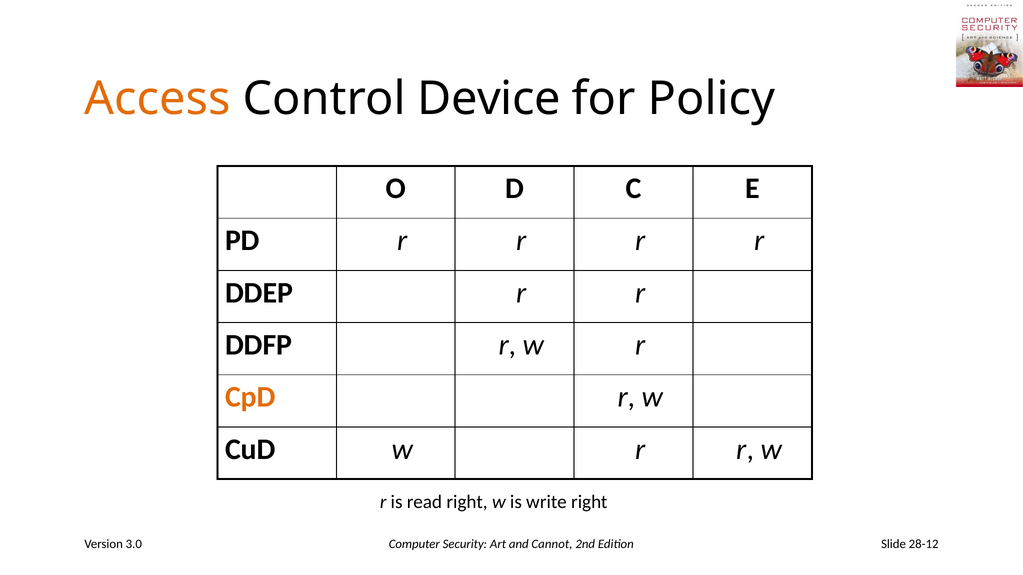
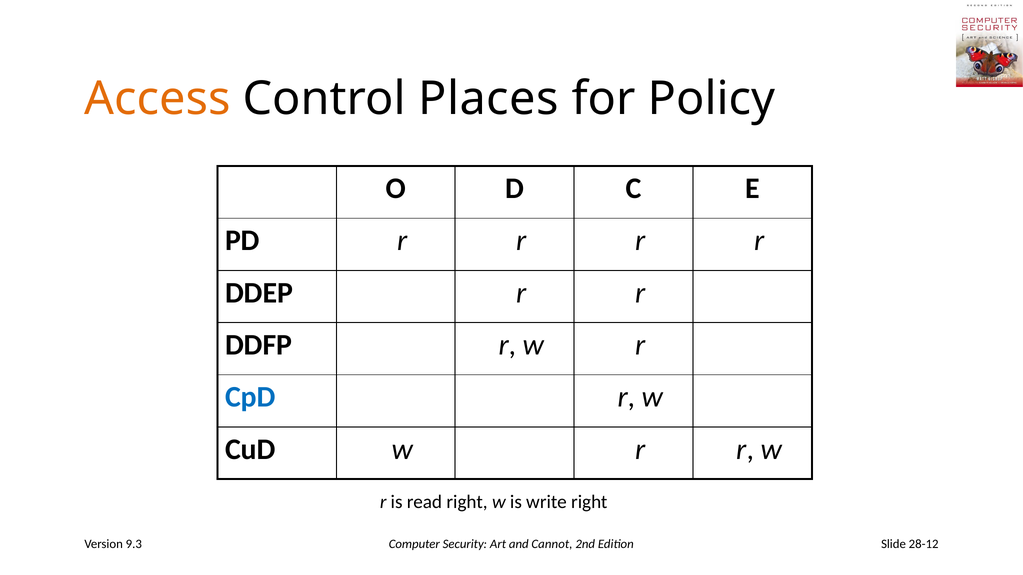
Device: Device -> Places (488, 99)
CpD colour: orange -> blue (250, 397)
3.0: 3.0 -> 9.3 (134, 544)
